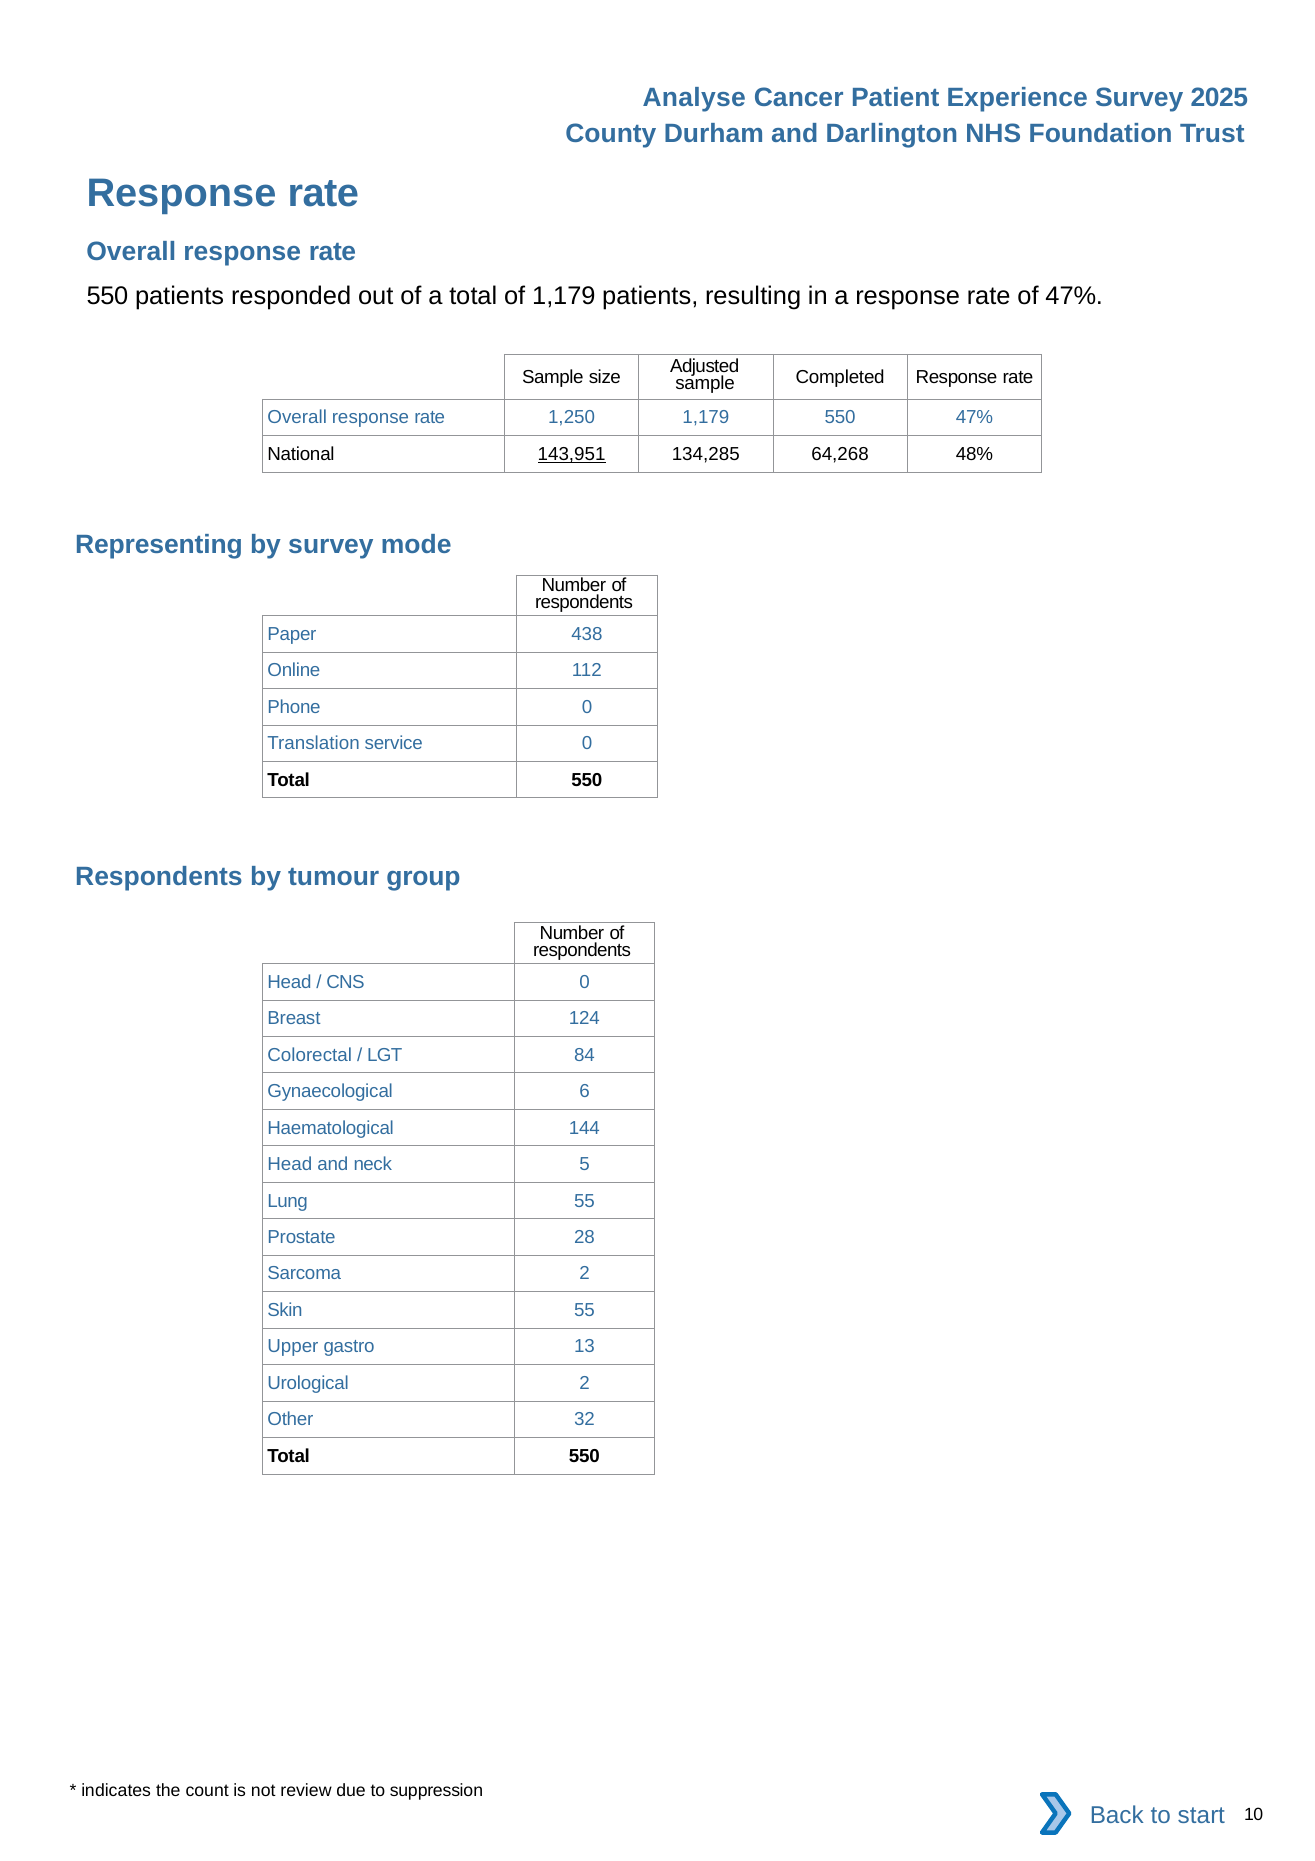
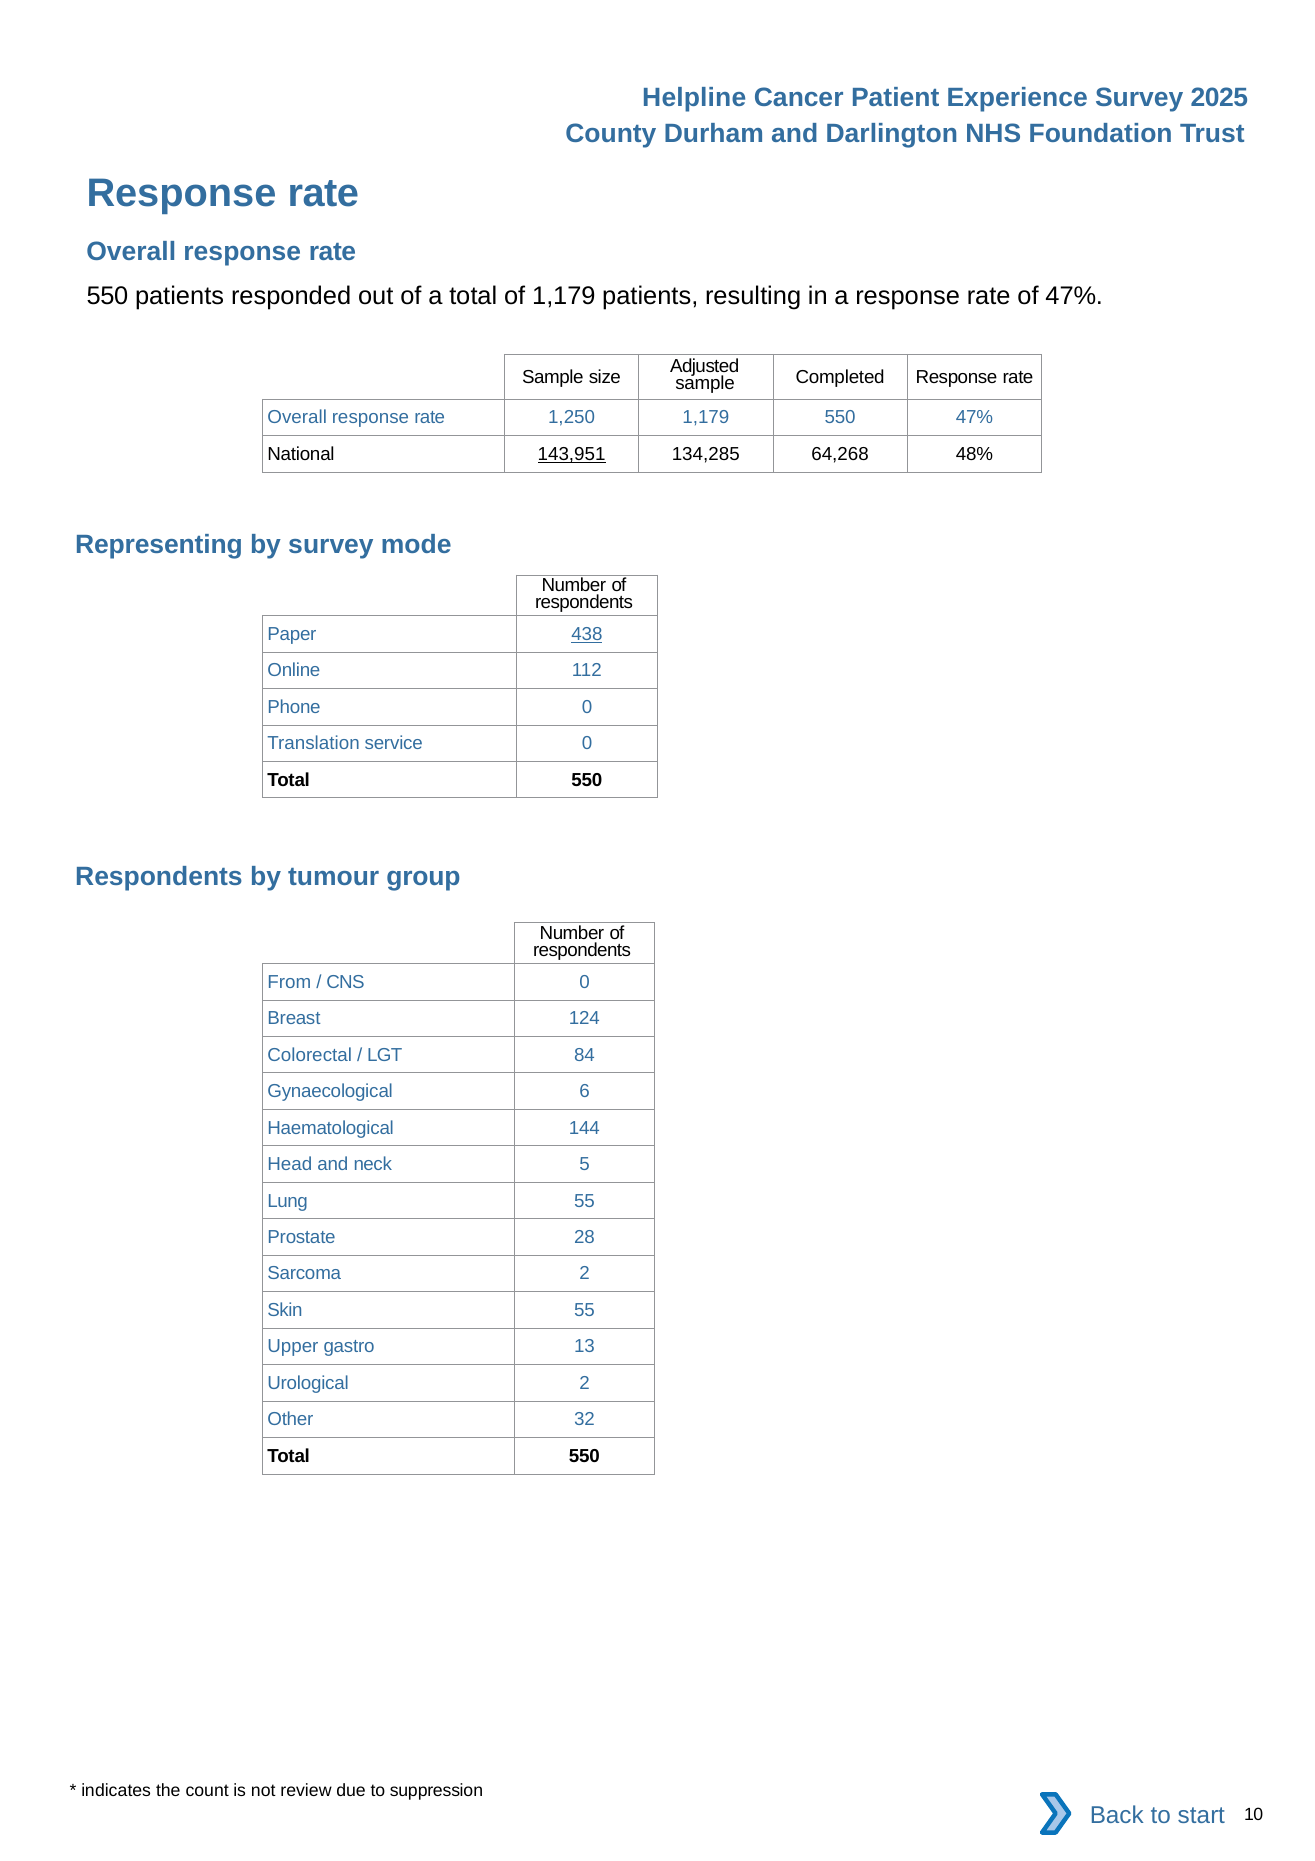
Analyse: Analyse -> Helpline (694, 98)
438 underline: none -> present (587, 634)
Head: Head -> From (289, 982)
